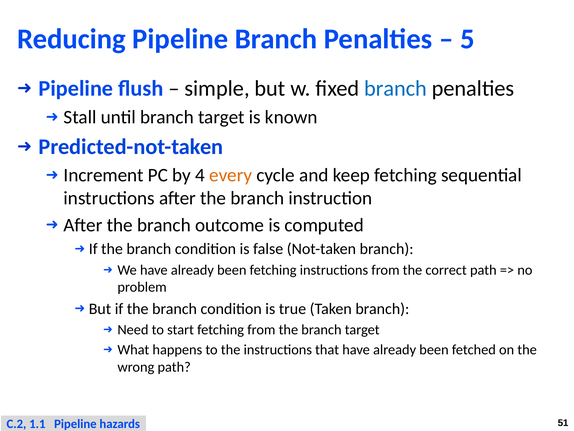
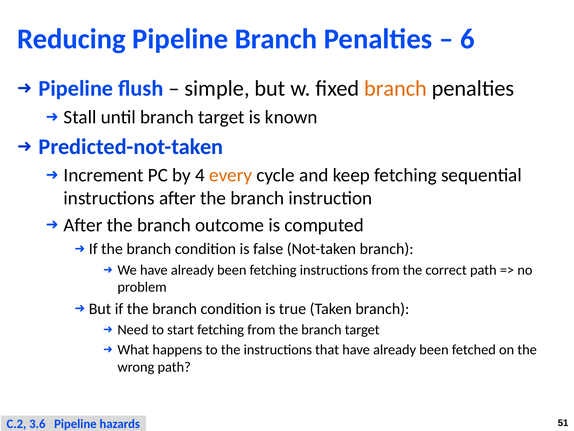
5: 5 -> 6 (467, 39)
branch colour: blue -> orange (396, 88)
1.1: 1.1 -> 3.6 (37, 424)
